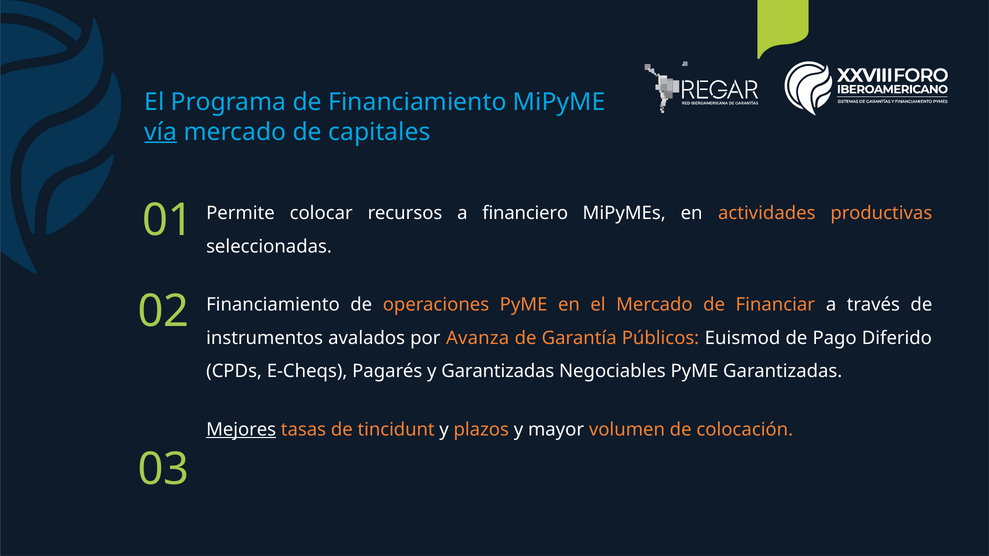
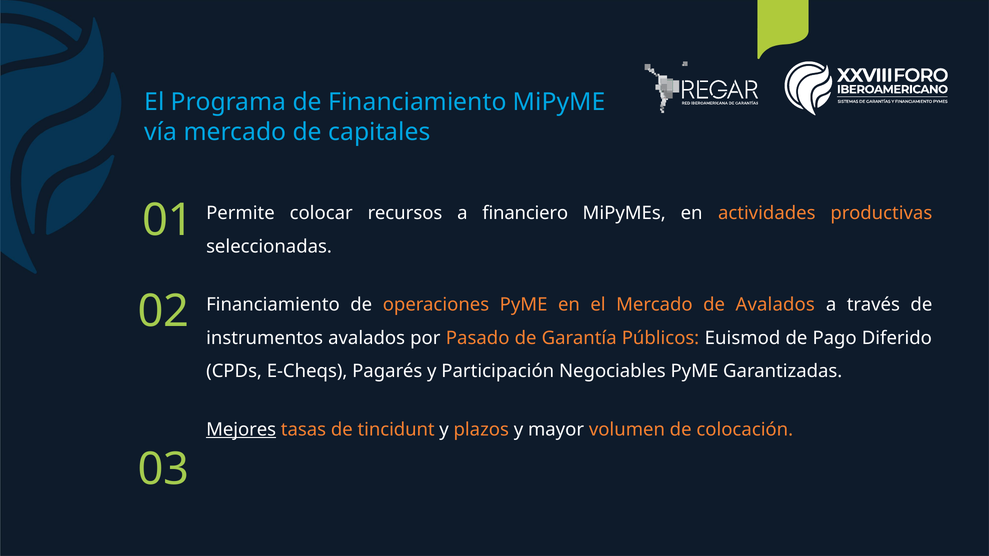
vía underline: present -> none (161, 132)
de Financiar: Financiar -> Avalados (775, 305)
Avanza: Avanza -> Pasado (478, 338)
y Garantizadas: Garantizadas -> Participación (498, 372)
